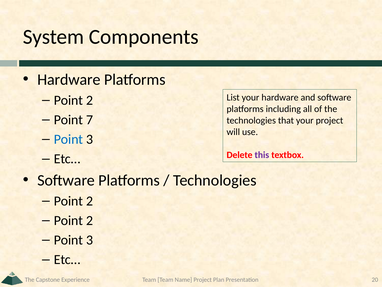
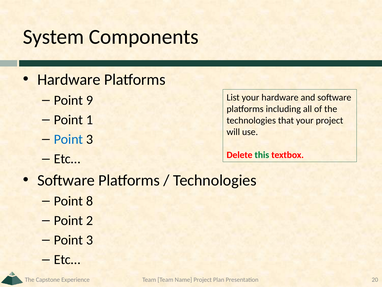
2: 2 -> 9 (90, 100)
7: 7 -> 1 (90, 120)
this colour: purple -> green (262, 155)
2: 2 -> 8 (90, 201)
